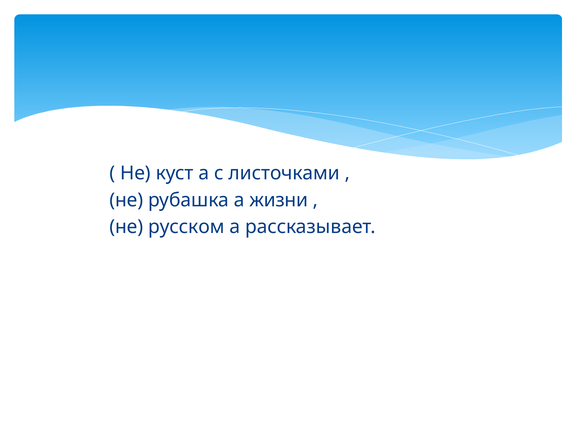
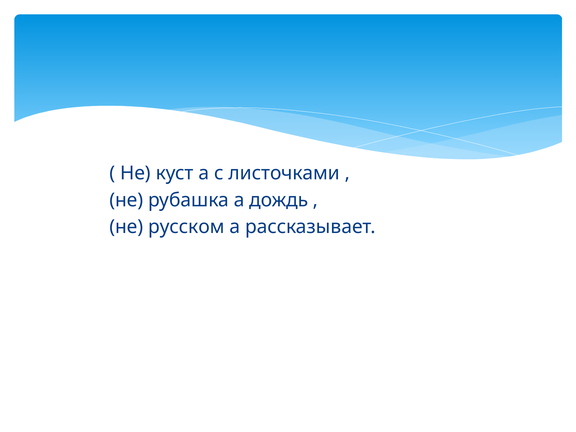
жизни: жизни -> дождь (279, 200)
